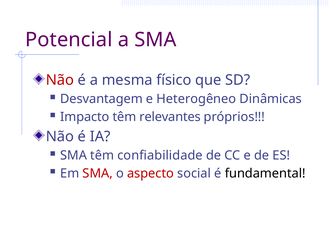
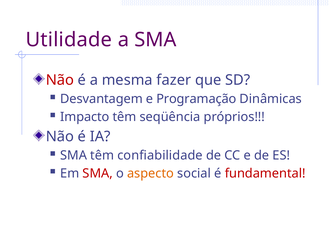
Potencial: Potencial -> Utilidade (69, 40)
físico: físico -> fazer (174, 80)
Heterogêneo: Heterogêneo -> Programação (196, 99)
relevantes: relevantes -> seqüência (170, 117)
aspecto colour: red -> orange (150, 173)
fundamental colour: black -> red (265, 173)
